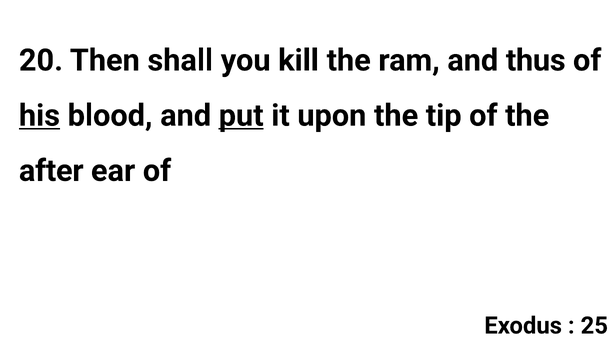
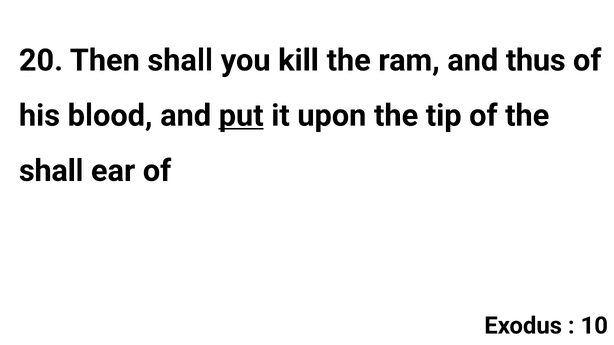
his underline: present -> none (39, 116)
after: after -> shall (51, 171)
25: 25 -> 10 (594, 326)
